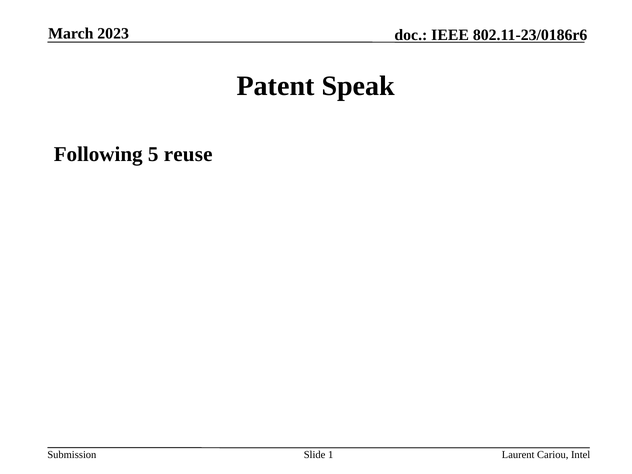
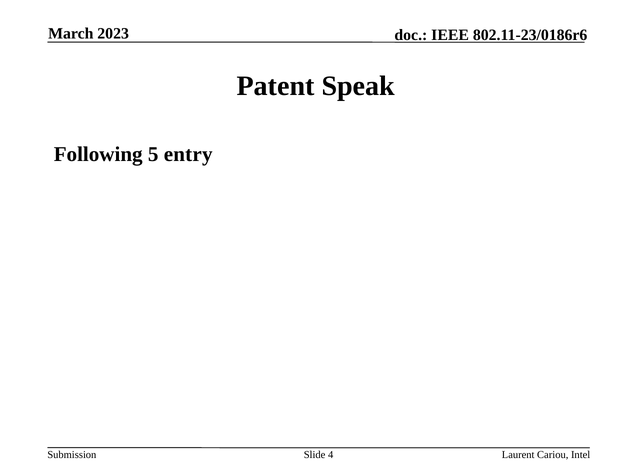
reuse: reuse -> entry (188, 154)
1: 1 -> 4 (331, 455)
